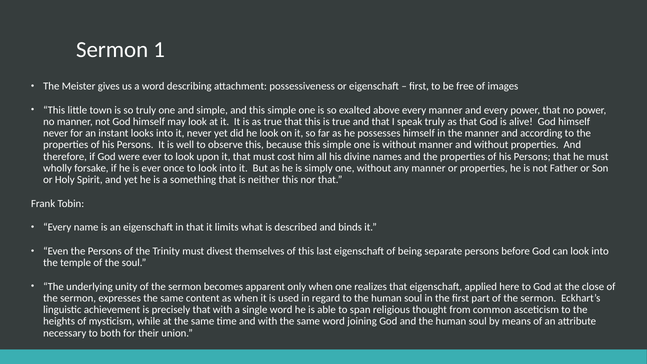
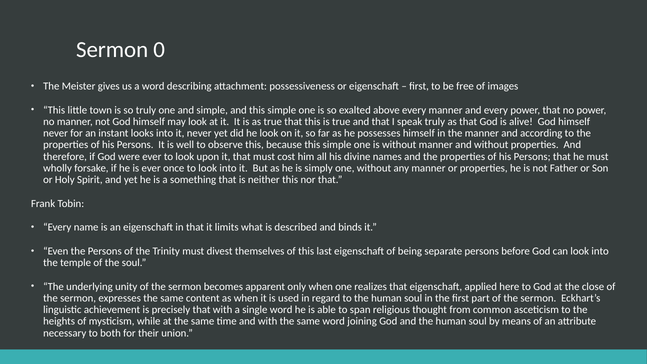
1: 1 -> 0 (159, 50)
